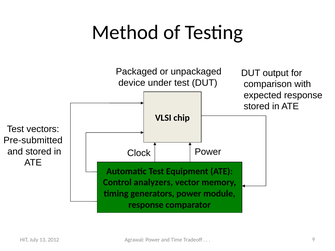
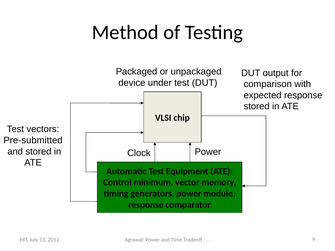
analyzers: analyzers -> minimum (153, 183)
